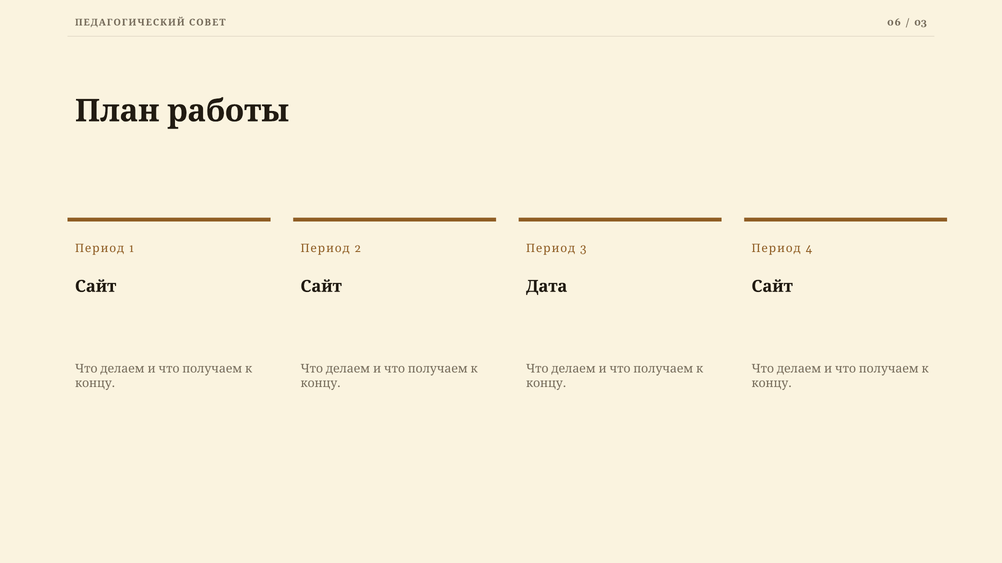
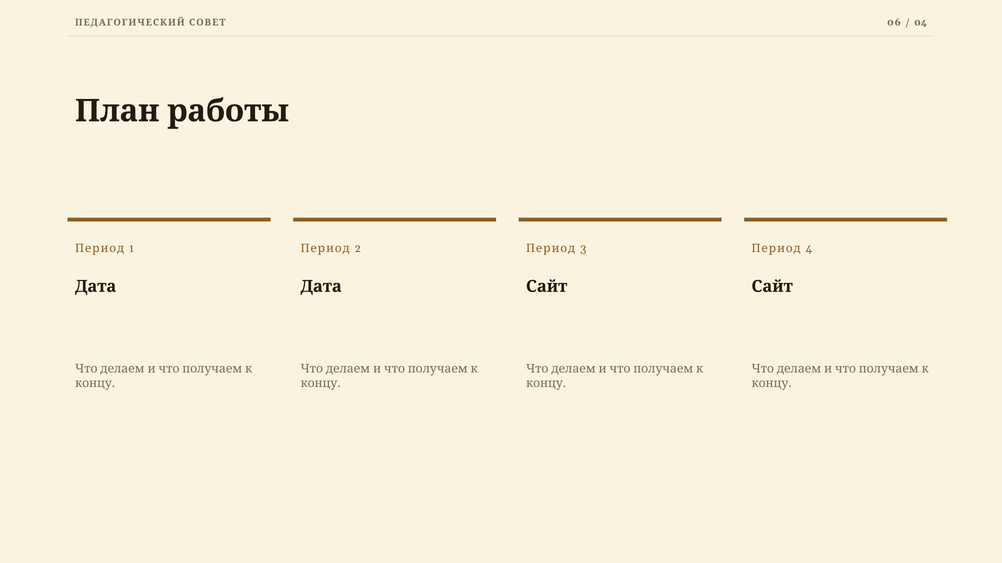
03: 03 -> 04 (921, 22)
Сайт: Сайт -> Дата (96, 287)
Сайт: Сайт -> Дата (321, 287)
Дата: Дата -> Сайт (547, 287)
